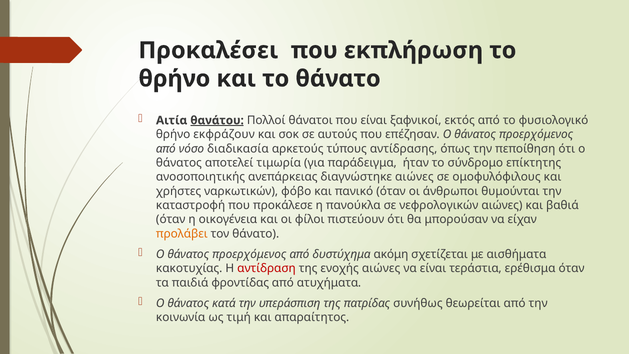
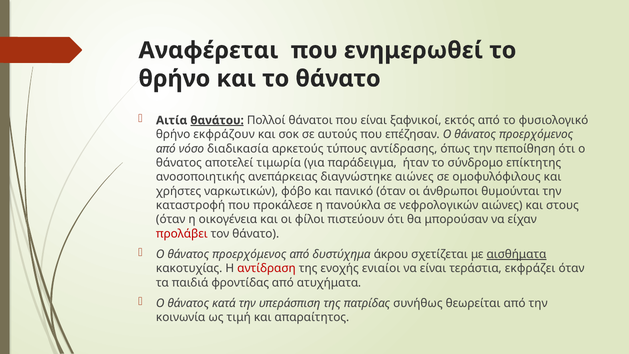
Προκαλέσει: Προκαλέσει -> Αναφέρεται (209, 50)
εκπλήρωση: εκπλήρωση -> ενημερωθεί (413, 50)
βαθιά: βαθιά -> στους (562, 205)
προλάβει colour: orange -> red (182, 234)
ακόμη: ακόμη -> άκρου (391, 254)
αισθήματα underline: none -> present (517, 254)
ενοχής αιώνες: αιώνες -> ενιαίοι (381, 268)
ερέθισμα: ερέθισμα -> εκφράζει (530, 268)
